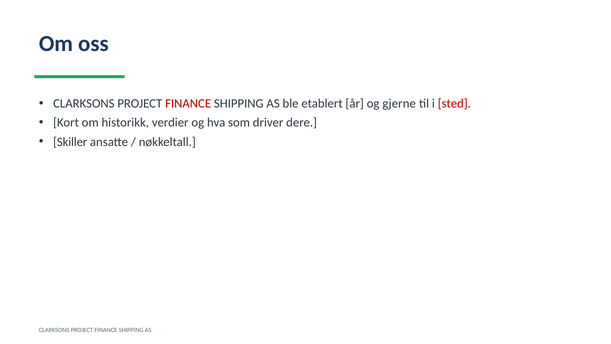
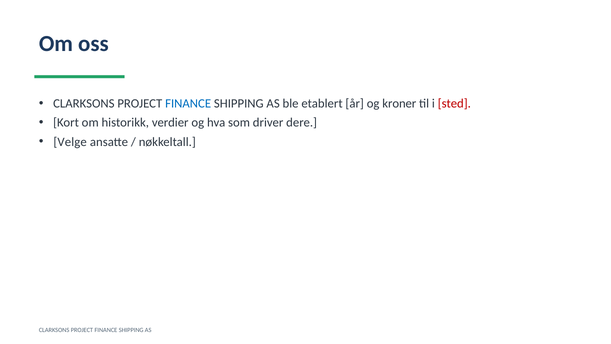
FINANCE colour: red -> blue (188, 103)
gjerne: gjerne -> kroner (399, 103)
Skiller: Skiller -> Velge (70, 142)
